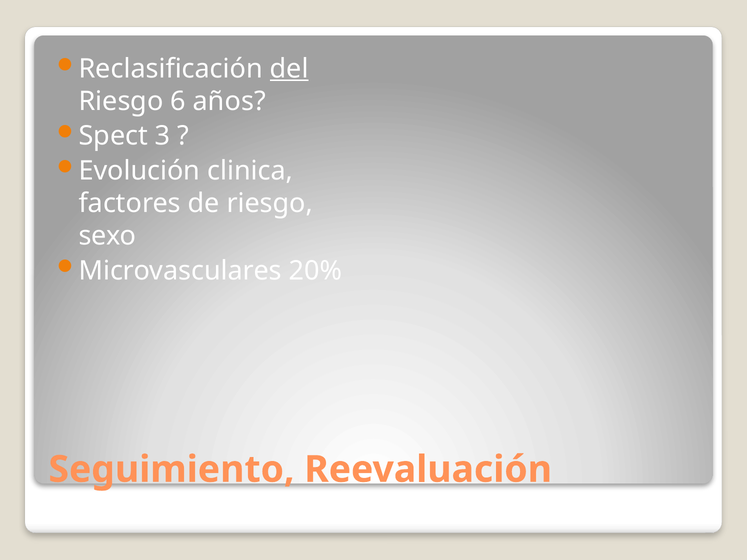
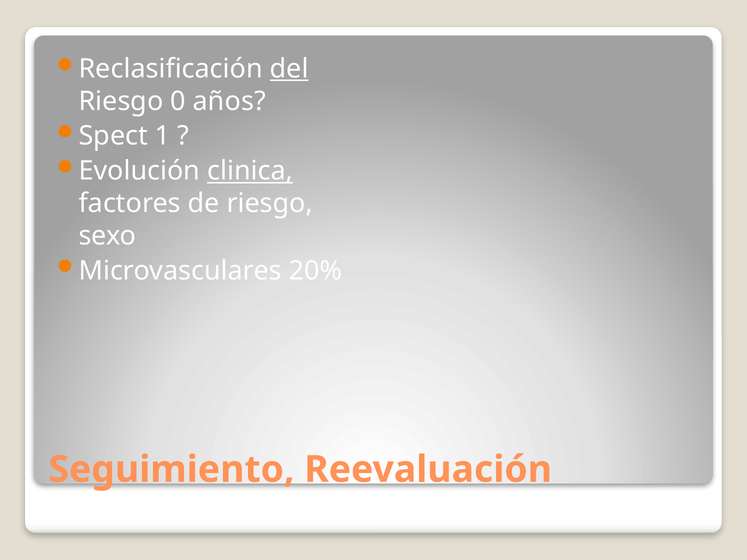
6: 6 -> 0 (178, 101)
3: 3 -> 1 (163, 136)
clinica underline: none -> present (250, 171)
